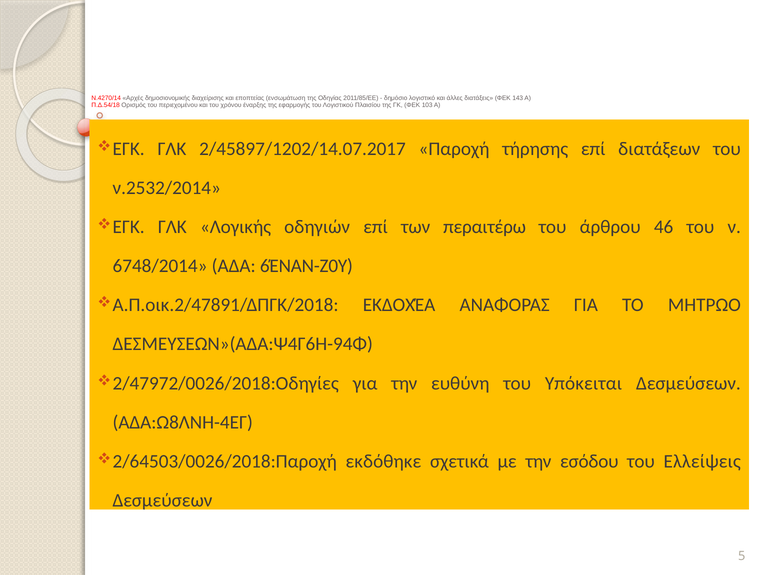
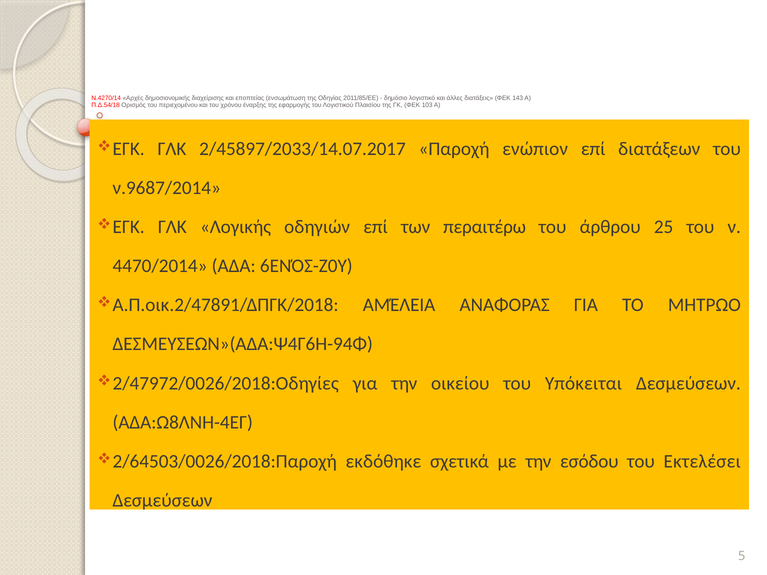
2/45897/1202/14.07.2017: 2/45897/1202/14.07.2017 -> 2/45897/2033/14.07.2017 (302, 149)
τήρησης: τήρησης -> ενώπιον (535, 149)
ν.2532/2014: ν.2532/2014 -> ν.9687/2014 (167, 188)
46: 46 -> 25 (664, 227)
6748/2014: 6748/2014 -> 4470/2014 (160, 266)
6ΈΝΑΝ-Ζ0Υ: 6ΈΝΑΝ-Ζ0Υ -> 6ΕΝΌΣ-Ζ0Υ (306, 266)
ΕΚΔΟΧΈΑ: ΕΚΔΟΧΈΑ -> ΑΜΈΛΕΙΑ (399, 305)
ευθύνη: ευθύνη -> οικείου (460, 383)
Ελλείψεις: Ελλείψεις -> Εκτελέσει (702, 462)
